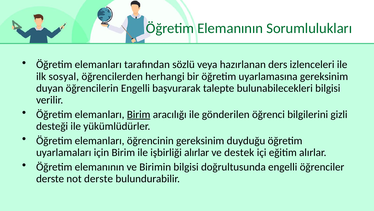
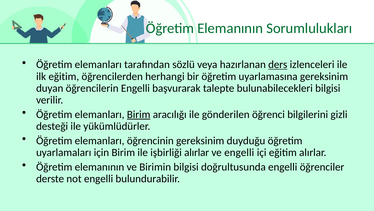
ders underline: none -> present (278, 64)
ilk sosyal: sosyal -> eğitim (64, 76)
ve destek: destek -> engelli (239, 152)
not derste: derste -> engelli (99, 178)
